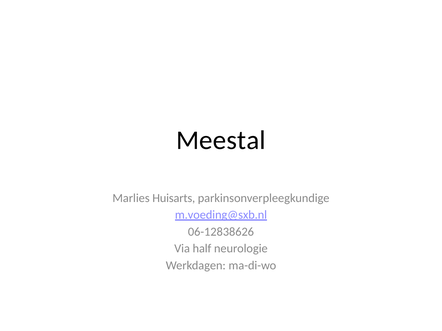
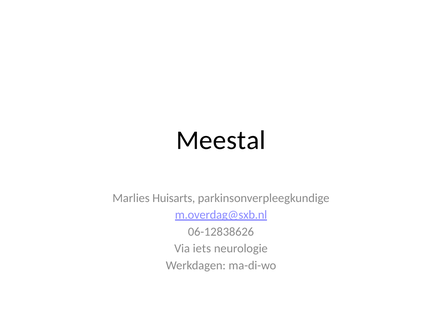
m.voeding@sxb.nl: m.voeding@sxb.nl -> m.overdag@sxb.nl (221, 215)
half: half -> iets (202, 249)
